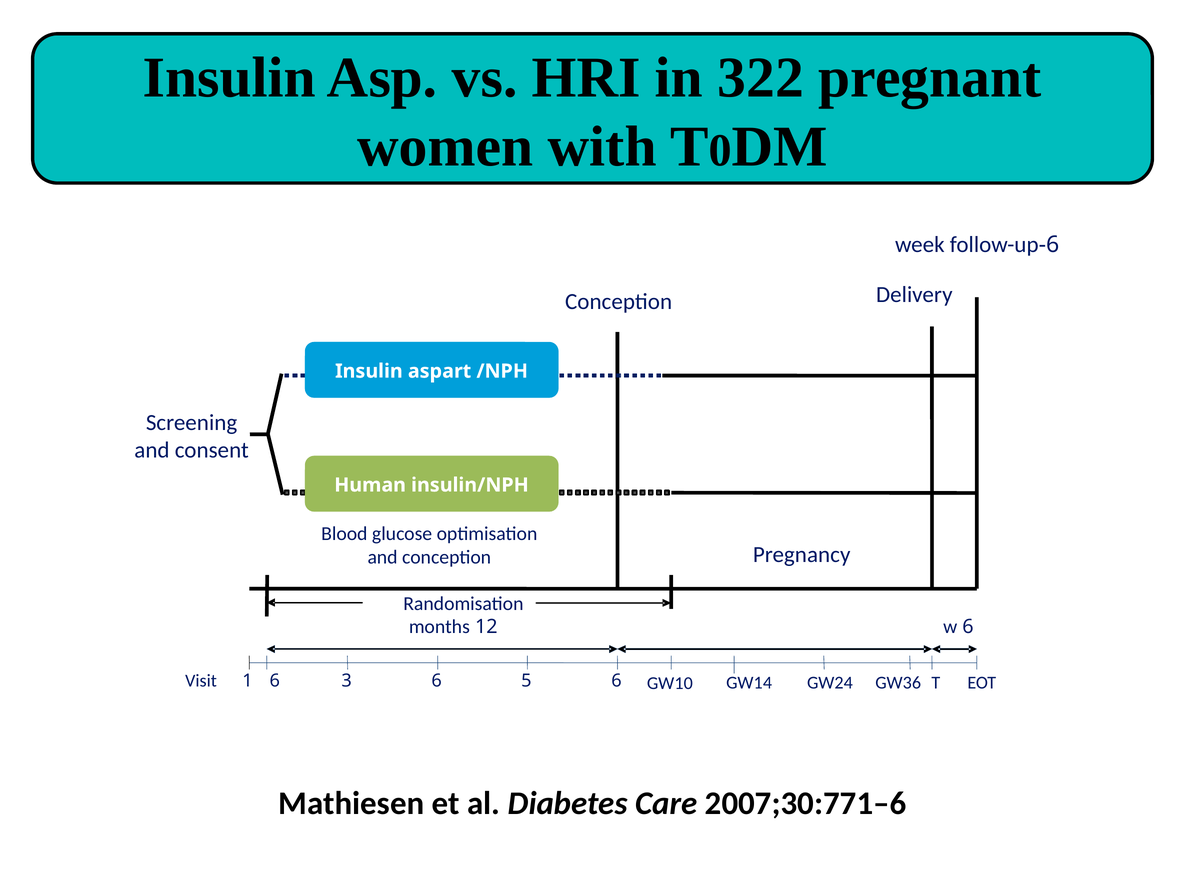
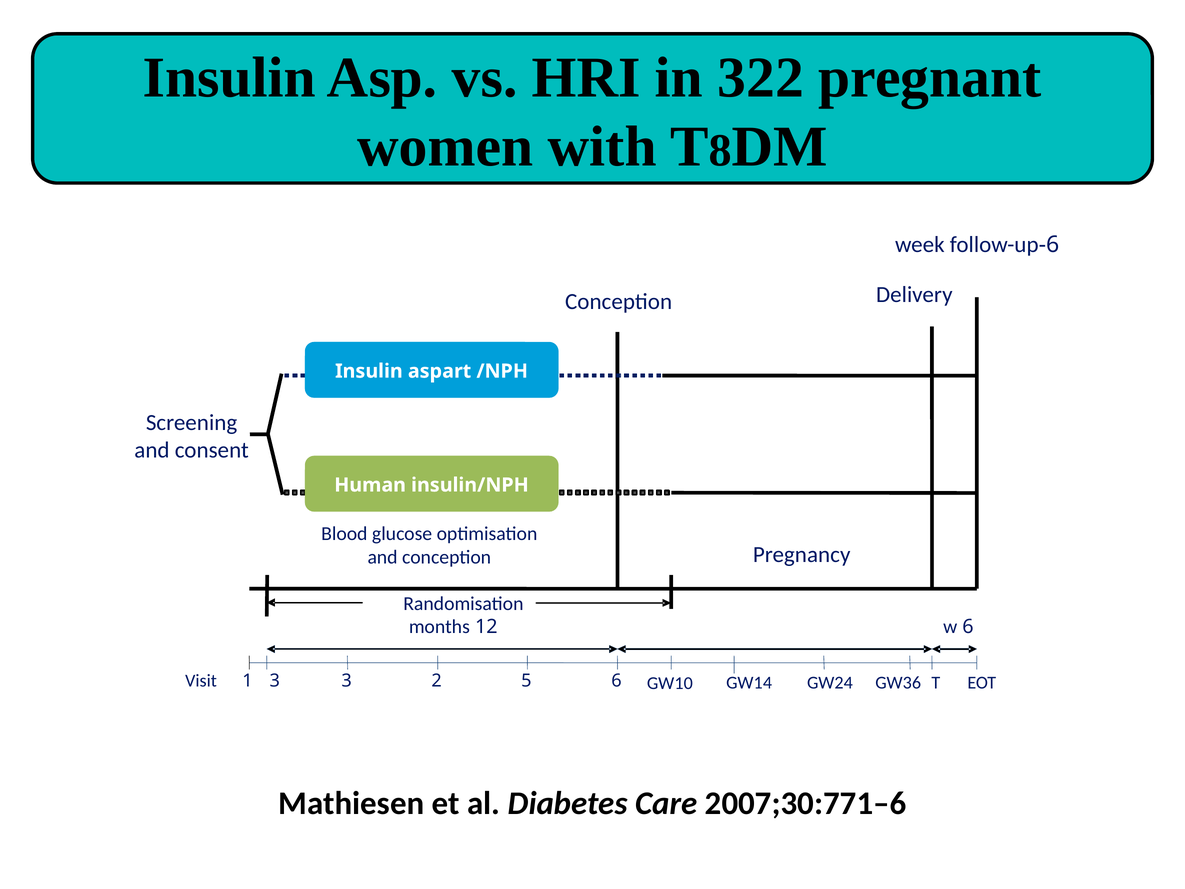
0: 0 -> 8 (720, 151)
1 6: 6 -> 3 (275, 680)
3 6: 6 -> 2 (437, 680)
